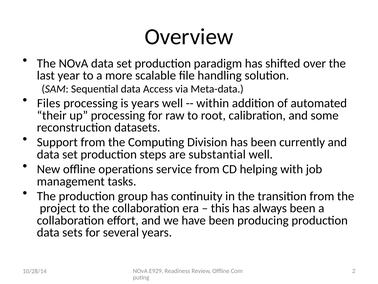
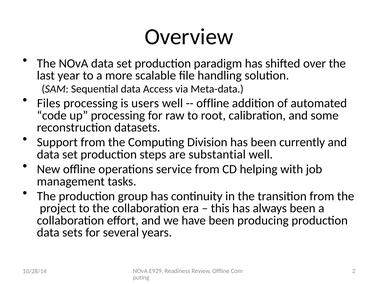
is years: years -> users (145, 103)
within: within -> offline (213, 103)
their: their -> code (52, 115)
